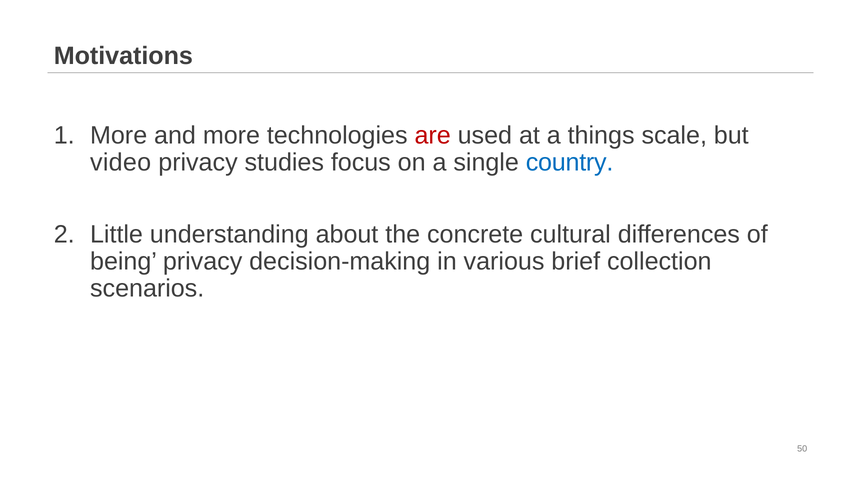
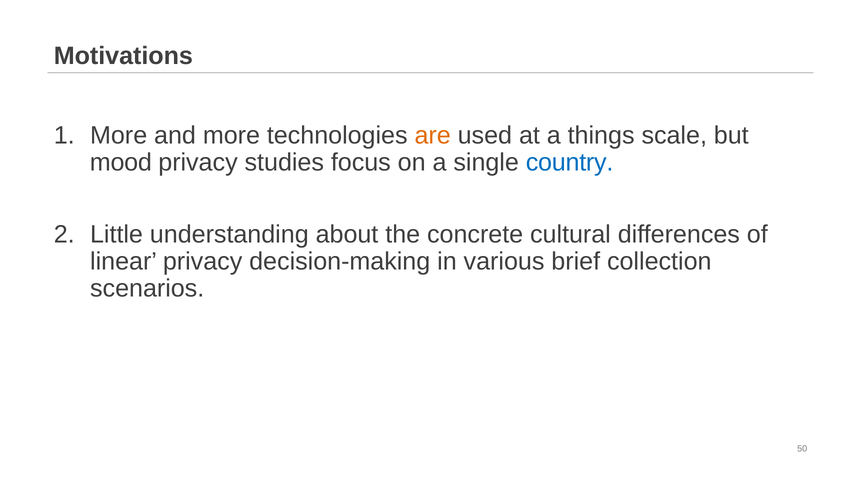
are colour: red -> orange (433, 135)
video: video -> mood (121, 163)
being: being -> linear (124, 262)
